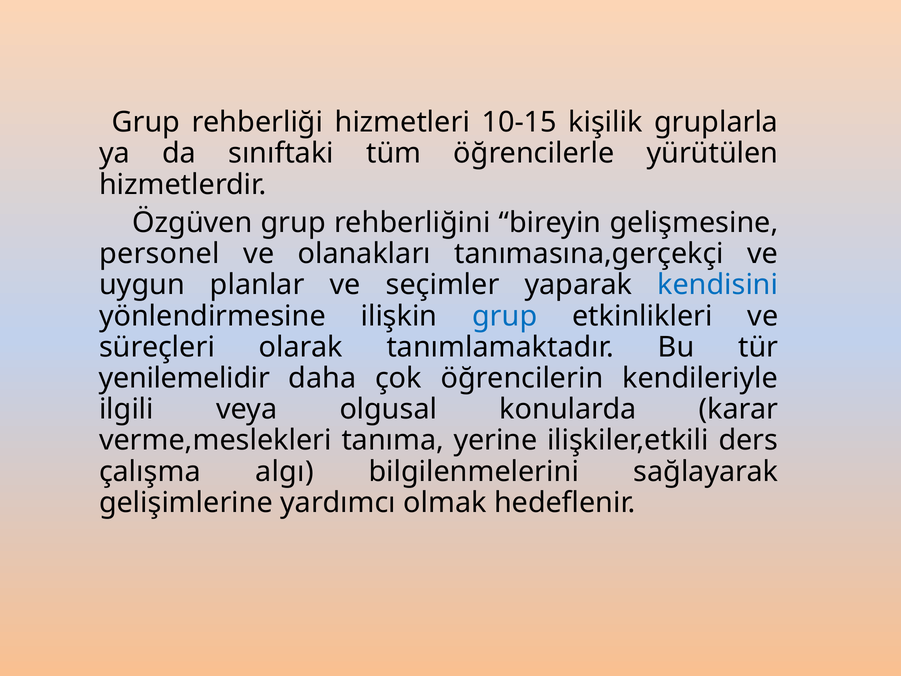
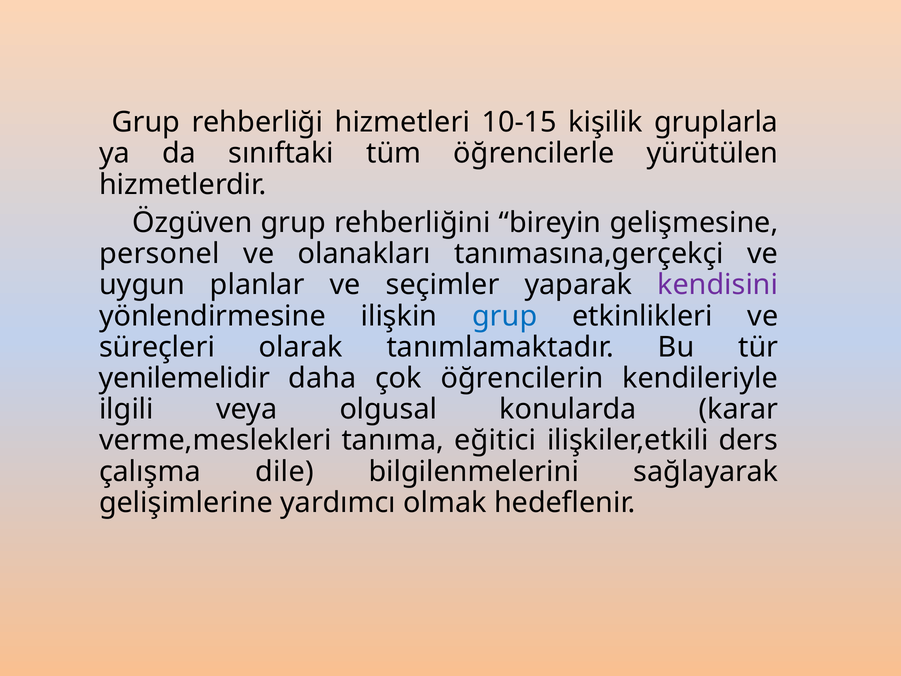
kendisini colour: blue -> purple (718, 285)
yerine: yerine -> eğitici (495, 440)
algı: algı -> dile (285, 471)
